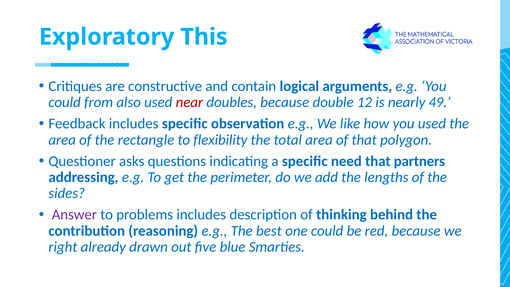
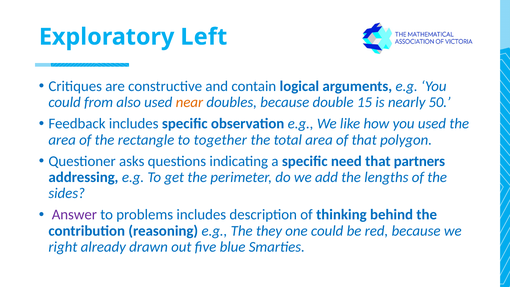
This: This -> Left (204, 37)
near colour: red -> orange (189, 102)
12: 12 -> 15 (365, 102)
49: 49 -> 50 (440, 102)
flexibility: flexibility -> together (220, 140)
best: best -> they (269, 231)
